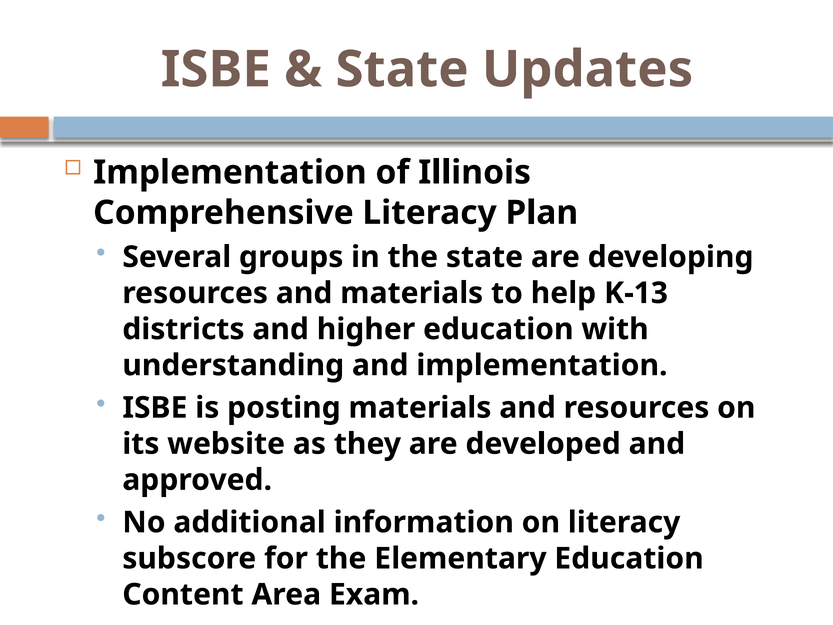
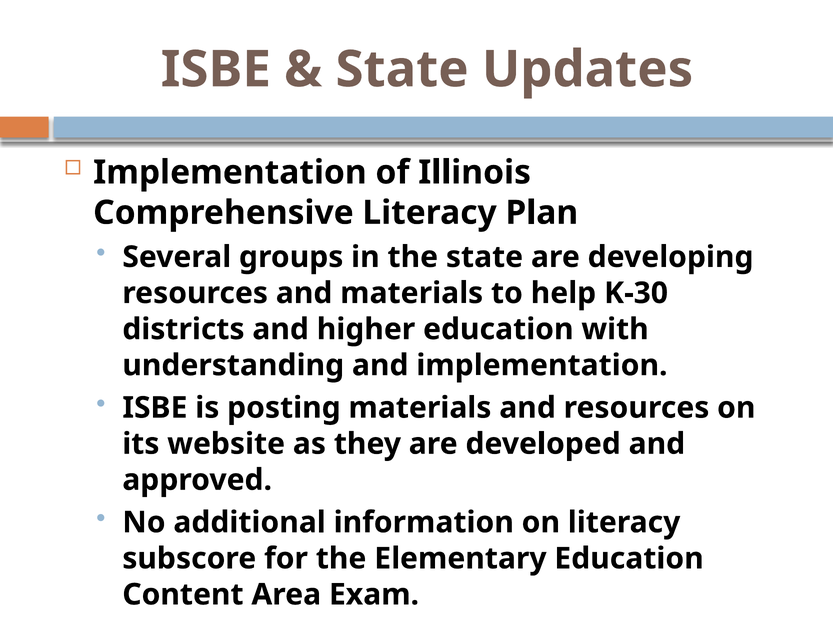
K-13: K-13 -> K-30 (636, 293)
